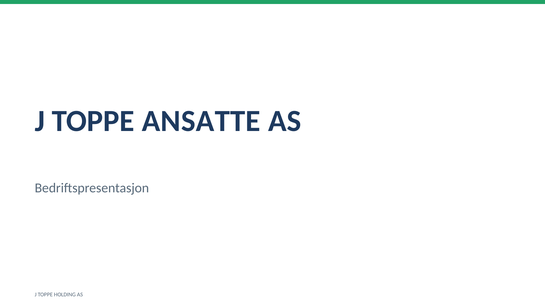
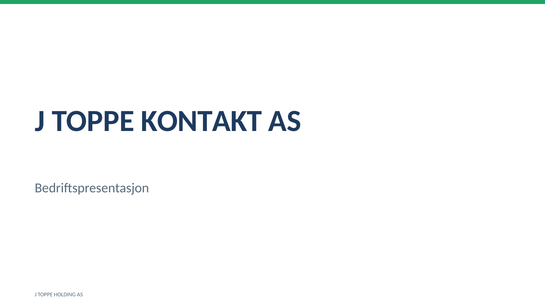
ANSATTE: ANSATTE -> KONTAKT (201, 121)
